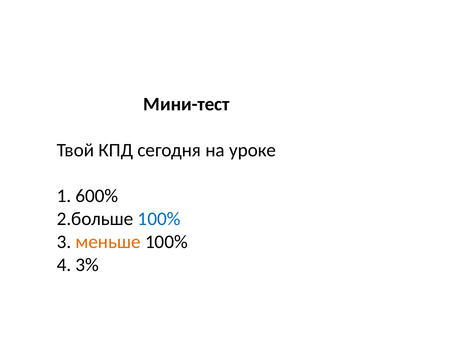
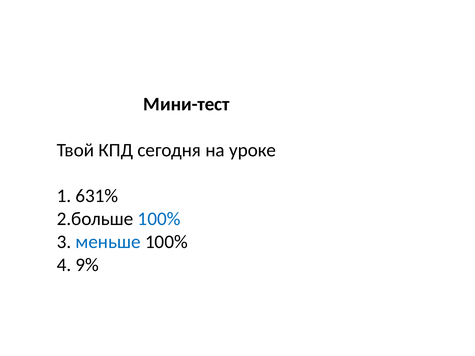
600%: 600% -> 631% (97, 196)
меньше colour: orange -> blue (108, 242)
3%: 3% -> 9% (87, 265)
